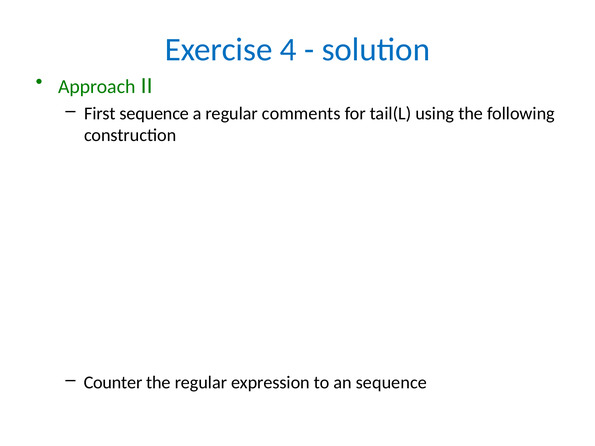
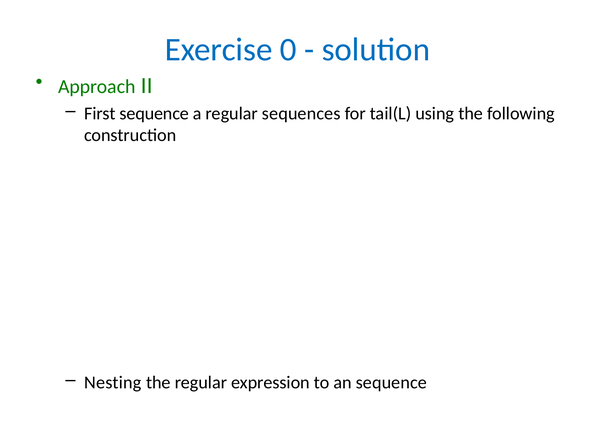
4: 4 -> 0 (288, 50)
comments: comments -> sequences (301, 114)
Counter: Counter -> Nesting (113, 383)
